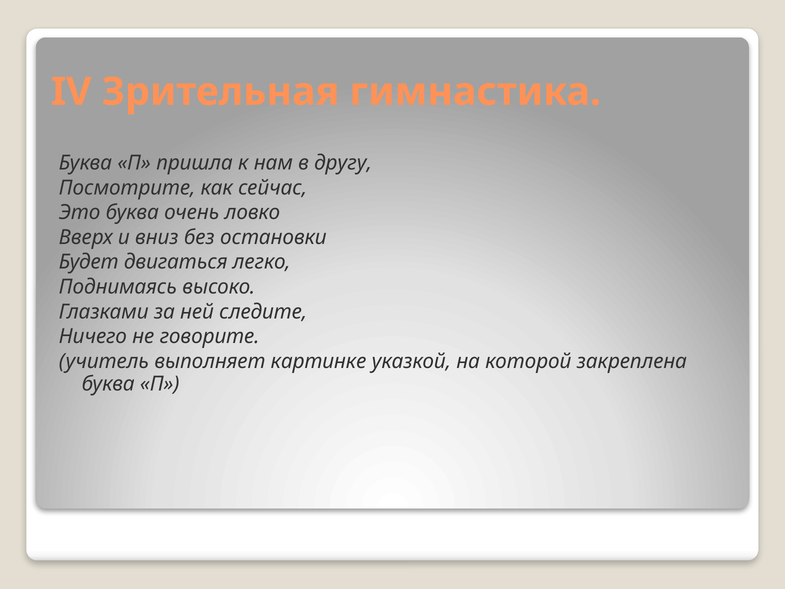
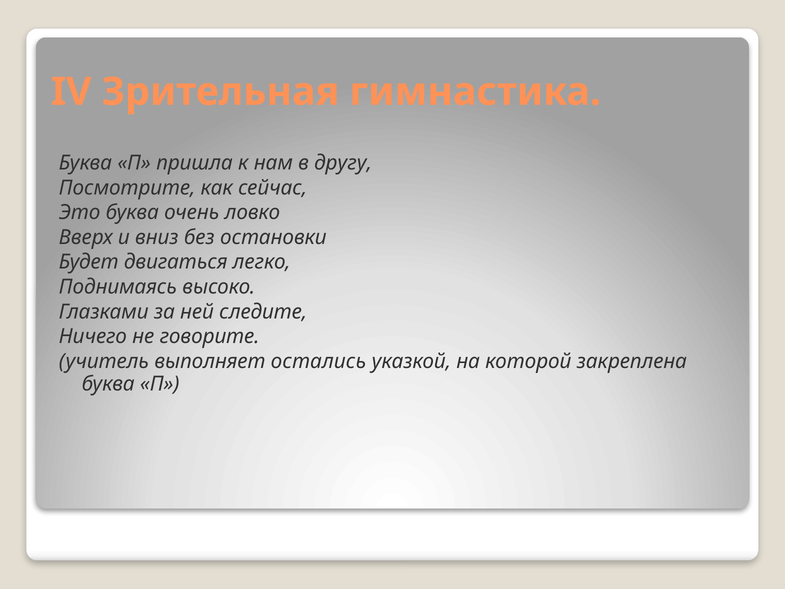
картинке: картинке -> остались (318, 361)
